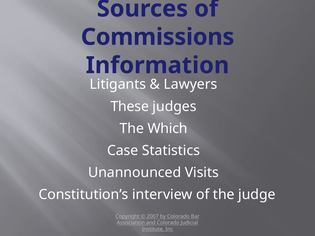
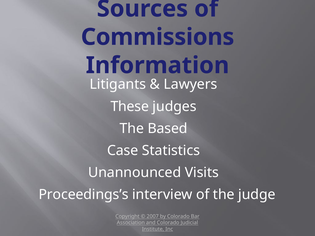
Which: Which -> Based (168, 129)
Constitution’s: Constitution’s -> Proceedings’s (83, 195)
